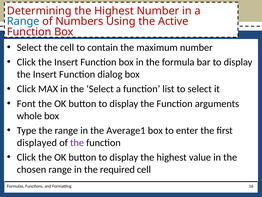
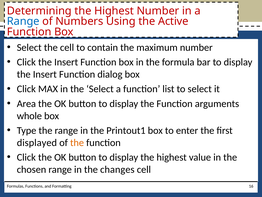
Font: Font -> Area (26, 103)
Average1: Average1 -> Printout1 (126, 130)
the colour: purple -> orange (77, 142)
required: required -> changes (117, 169)
